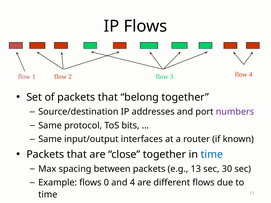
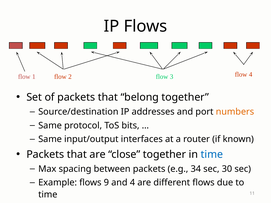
numbers colour: purple -> orange (235, 112)
13: 13 -> 34 (196, 169)
0: 0 -> 9 (106, 183)
